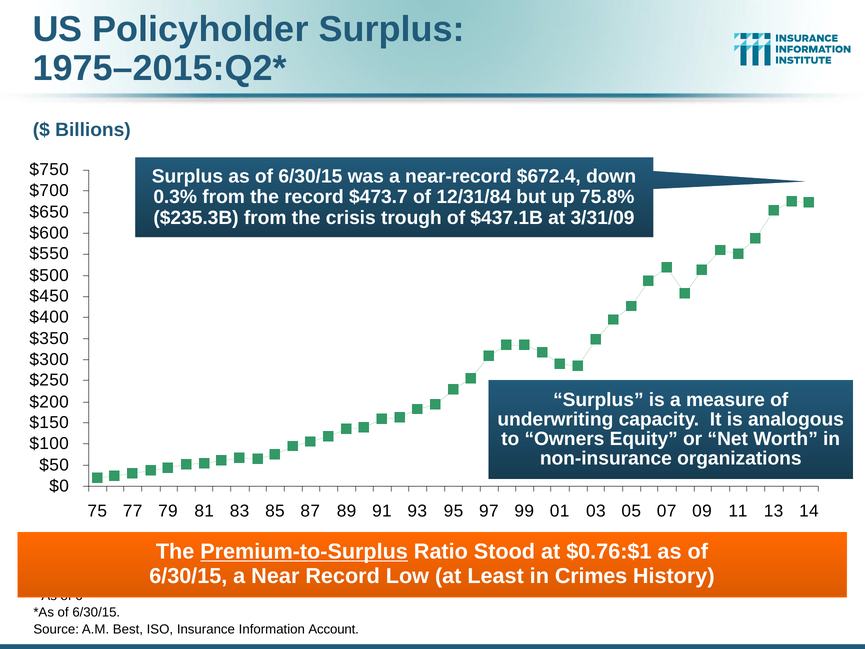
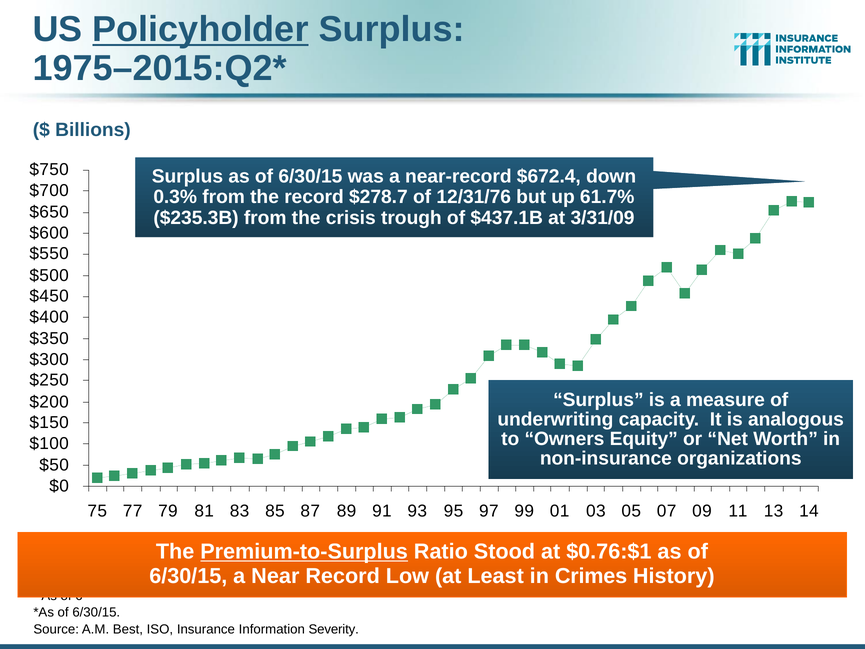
Policyholder underline: none -> present (201, 30)
$473.7: $473.7 -> $278.7 (378, 197)
12/31/84: 12/31/84 -> 12/31/76 (474, 197)
75.8%: 75.8% -> 61.7% (607, 197)
Account: Account -> Severity (334, 629)
